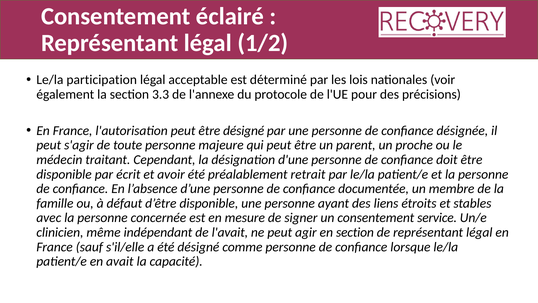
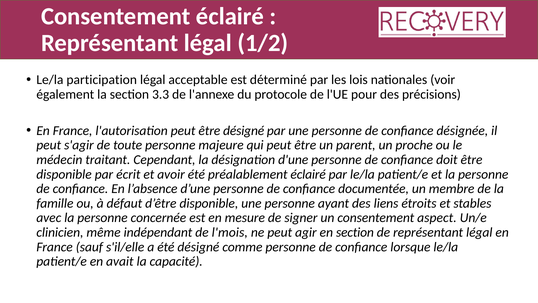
préalablement retrait: retrait -> éclairé (308, 174)
service: service -> aspect (437, 218)
l'avait: l'avait -> l'mois (230, 232)
